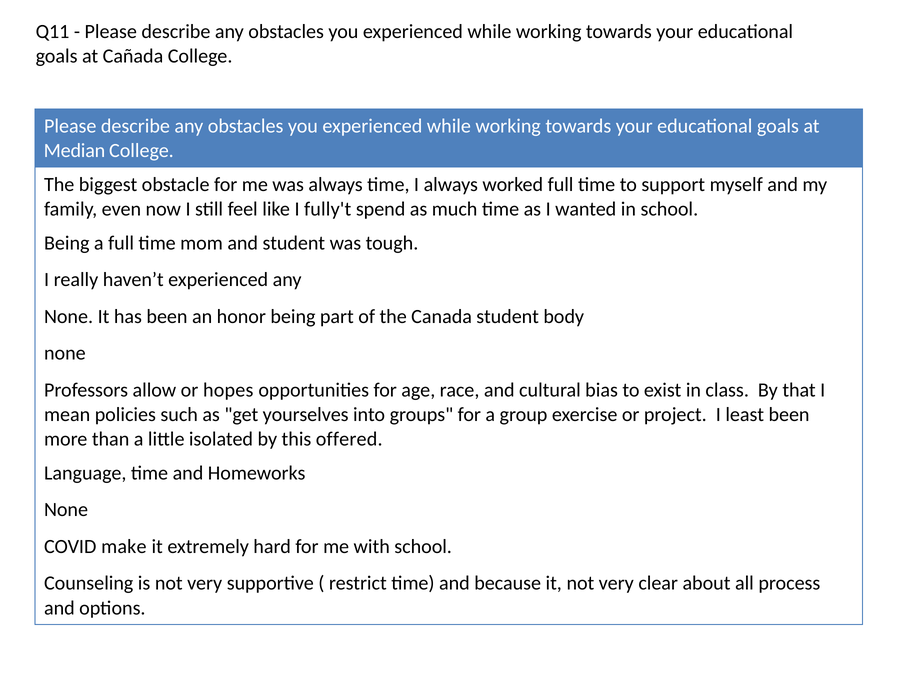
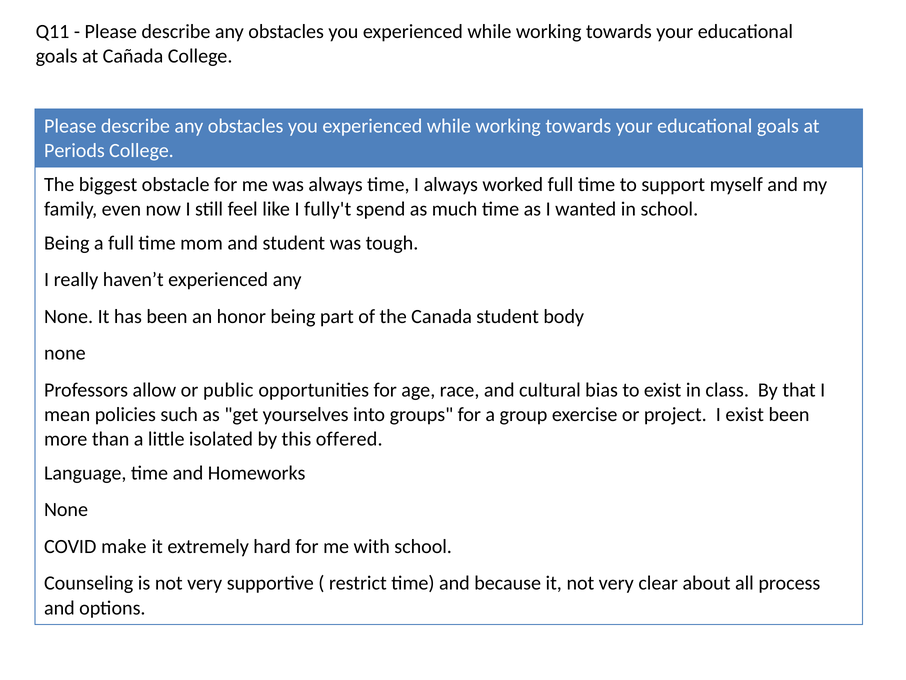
Median: Median -> Periods (74, 151)
hopes: hopes -> public (228, 390)
I least: least -> exist (745, 414)
